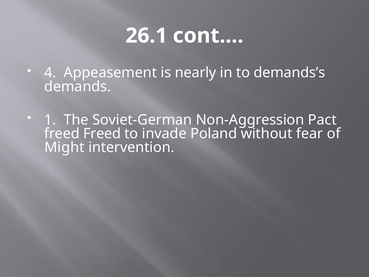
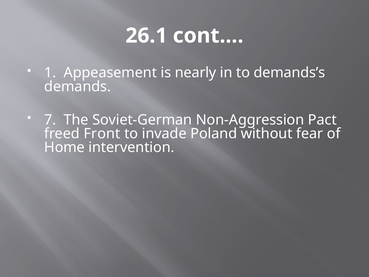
4: 4 -> 1 (50, 73)
1: 1 -> 7 (50, 120)
freed Freed: Freed -> Front (102, 134)
Might: Might -> Home (65, 147)
